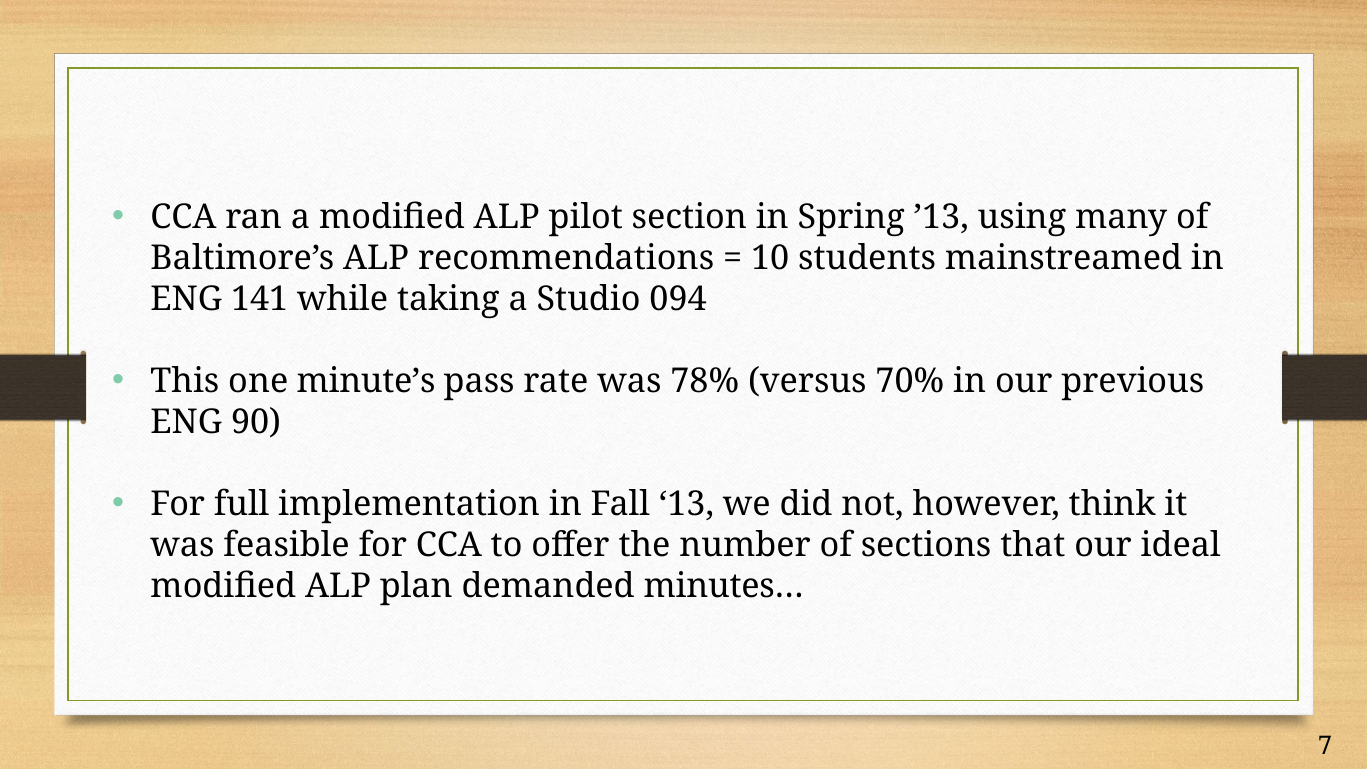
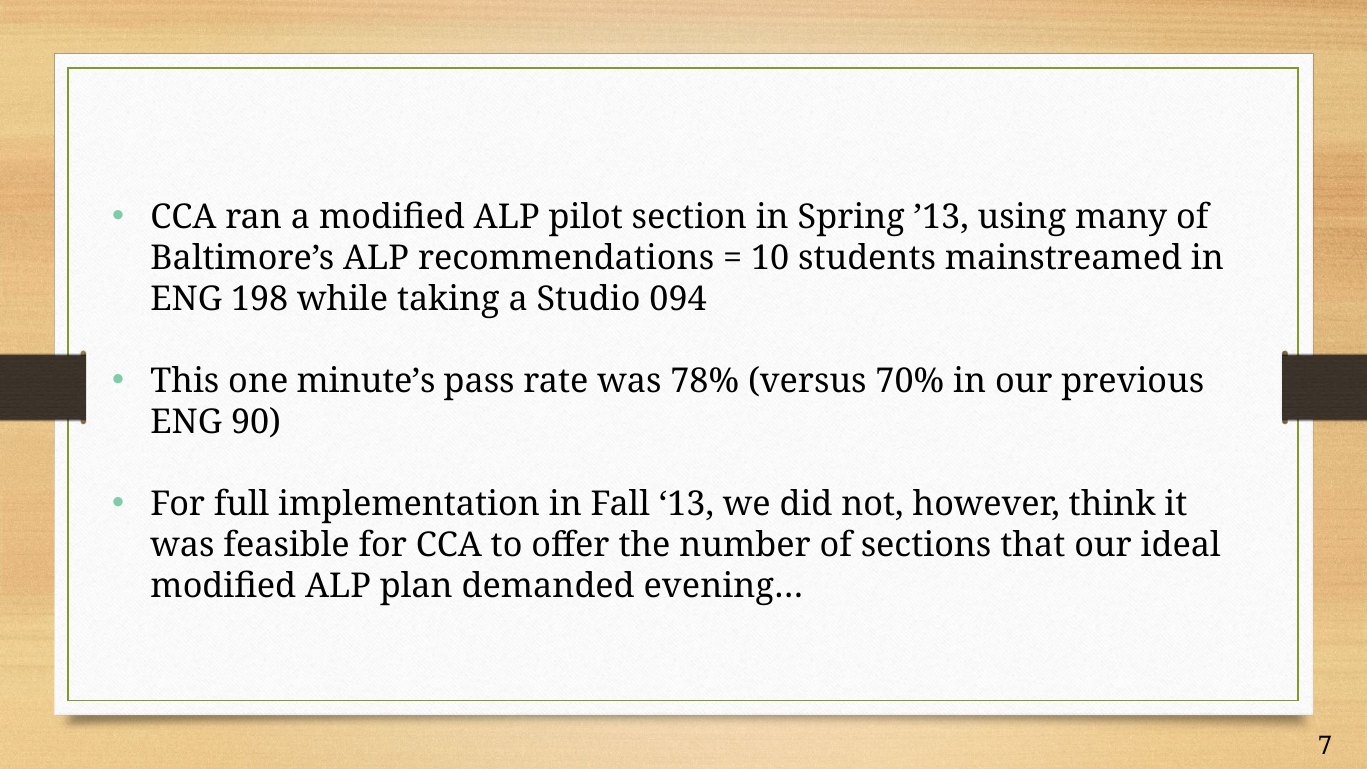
141: 141 -> 198 (260, 299)
minutes…: minutes… -> evening… (724, 586)
